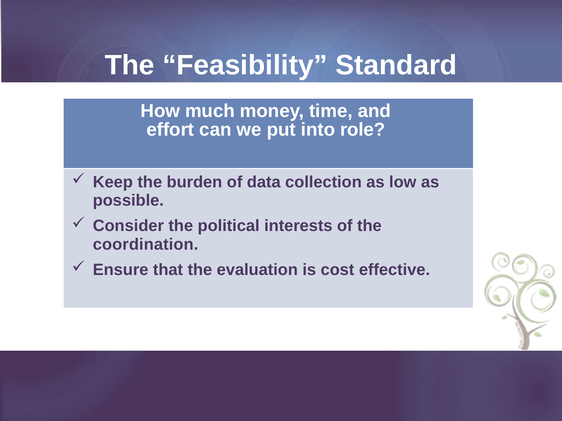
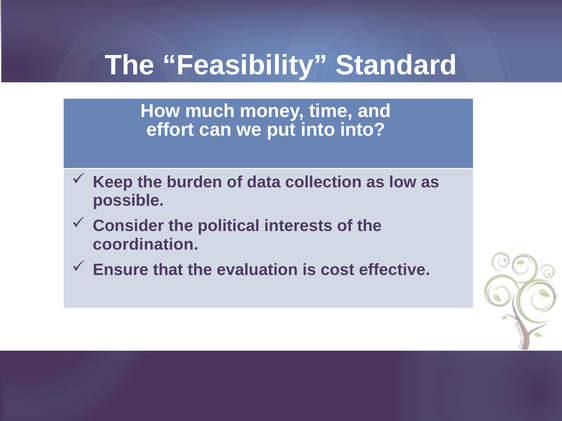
into role: role -> into (363, 130)
